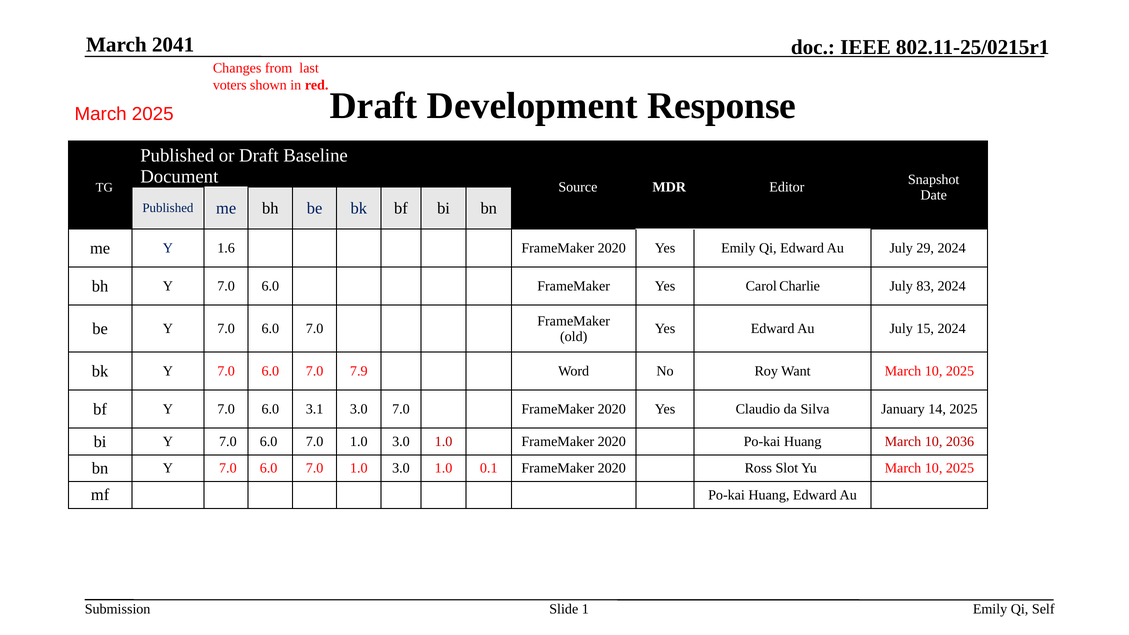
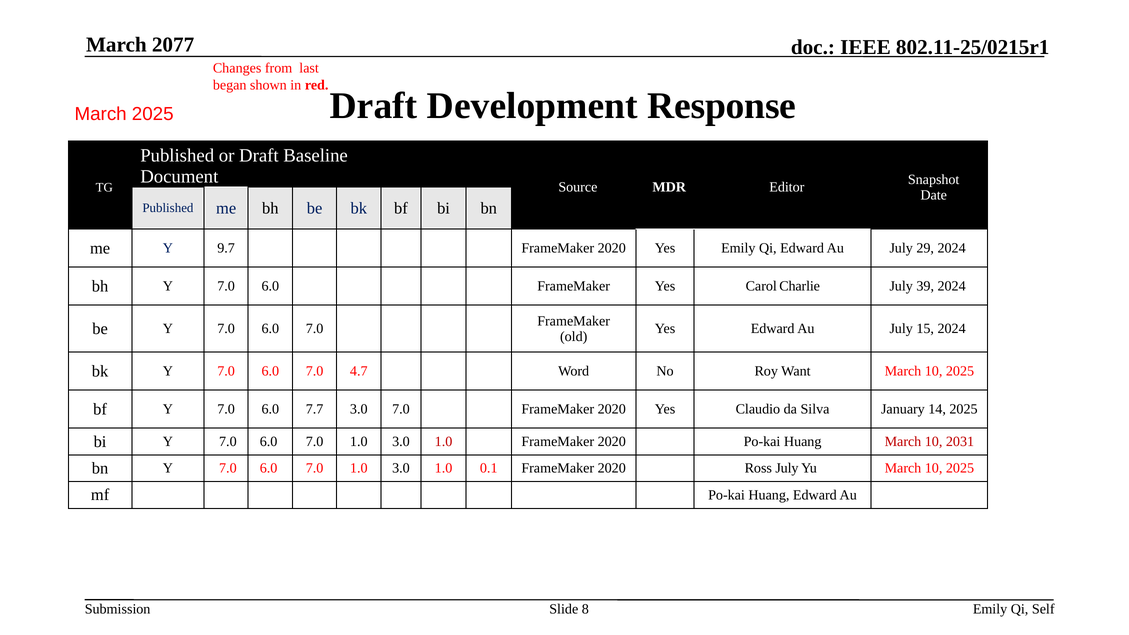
2041: 2041 -> 2077 (173, 45)
voters: voters -> began (230, 85)
1.6: 1.6 -> 9.7 (226, 248)
83: 83 -> 39 (925, 286)
7.9: 7.9 -> 4.7 (359, 371)
3.1: 3.1 -> 7.7 (315, 409)
2036: 2036 -> 2031 (960, 442)
Ross Slot: Slot -> July (787, 468)
1: 1 -> 8 (585, 609)
